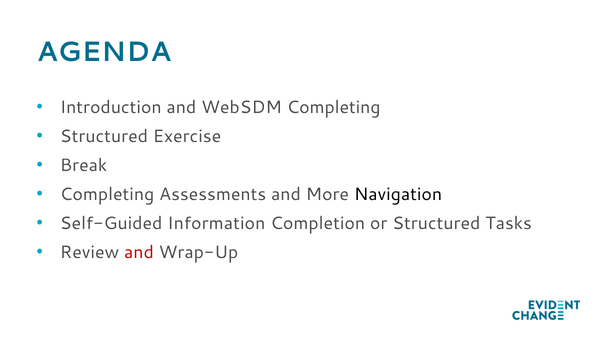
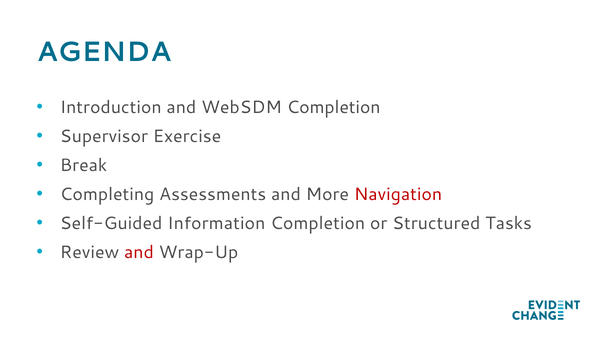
WebSDM Completing: Completing -> Completion (334, 108)
Structured: Structured -> Supervisor (104, 137)
Navigation colour: black -> red (398, 195)
